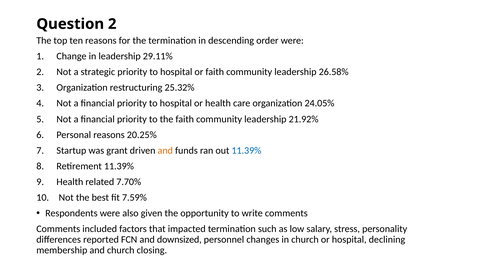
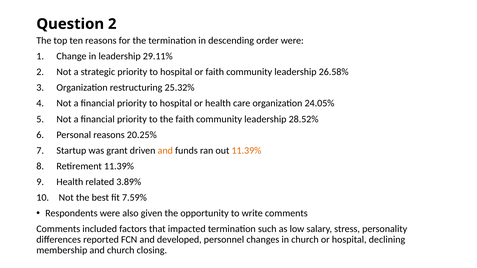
21.92%: 21.92% -> 28.52% (304, 119)
11.39% colour: blue -> orange (246, 151)
7.70%: 7.70% -> 3.89% (129, 182)
downsized: downsized -> developed (179, 240)
